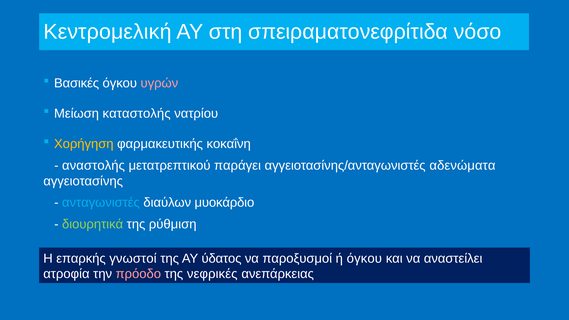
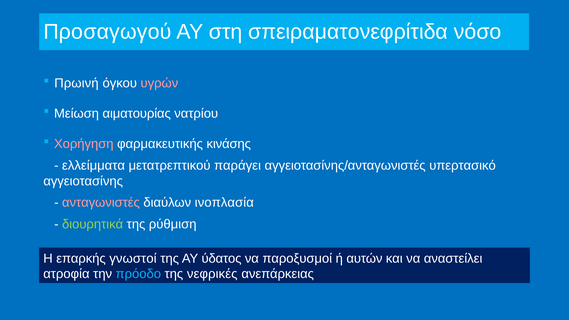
Κεντρομελική: Κεντρομελική -> Προσαγωγού (107, 32)
Βασικές: Βασικές -> Πρωινή (76, 83)
καταστολής: καταστολής -> αιματουρίας (137, 114)
Χορήγηση colour: yellow -> pink (84, 144)
κοκαΐνη: κοκαΐνη -> κινάσης (229, 144)
αναστολής: αναστολής -> ελλείμματα (94, 165)
αδενώματα: αδενώματα -> υπερτασικό (463, 165)
ανταγωνιστές colour: light blue -> pink (101, 203)
μυοκάρδιο: μυοκάρδιο -> ινοπλασία (224, 203)
ή όγκου: όγκου -> αυτών (364, 258)
πρόοδο colour: pink -> light blue (138, 274)
